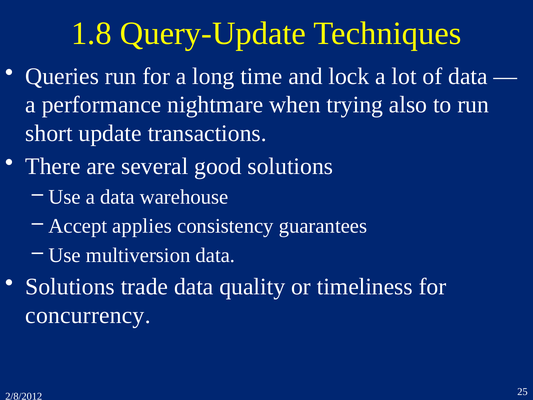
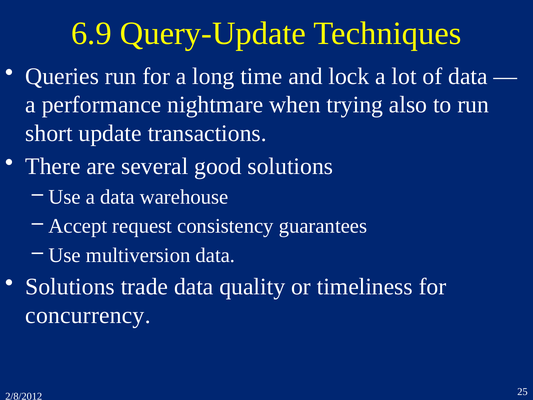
1.8: 1.8 -> 6.9 (91, 33)
applies: applies -> request (142, 226)
